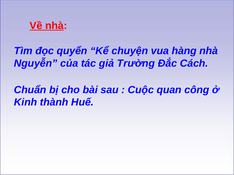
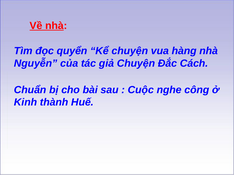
giả Trường: Trường -> Chuyện (136, 63)
quan: quan -> nghe (169, 90)
